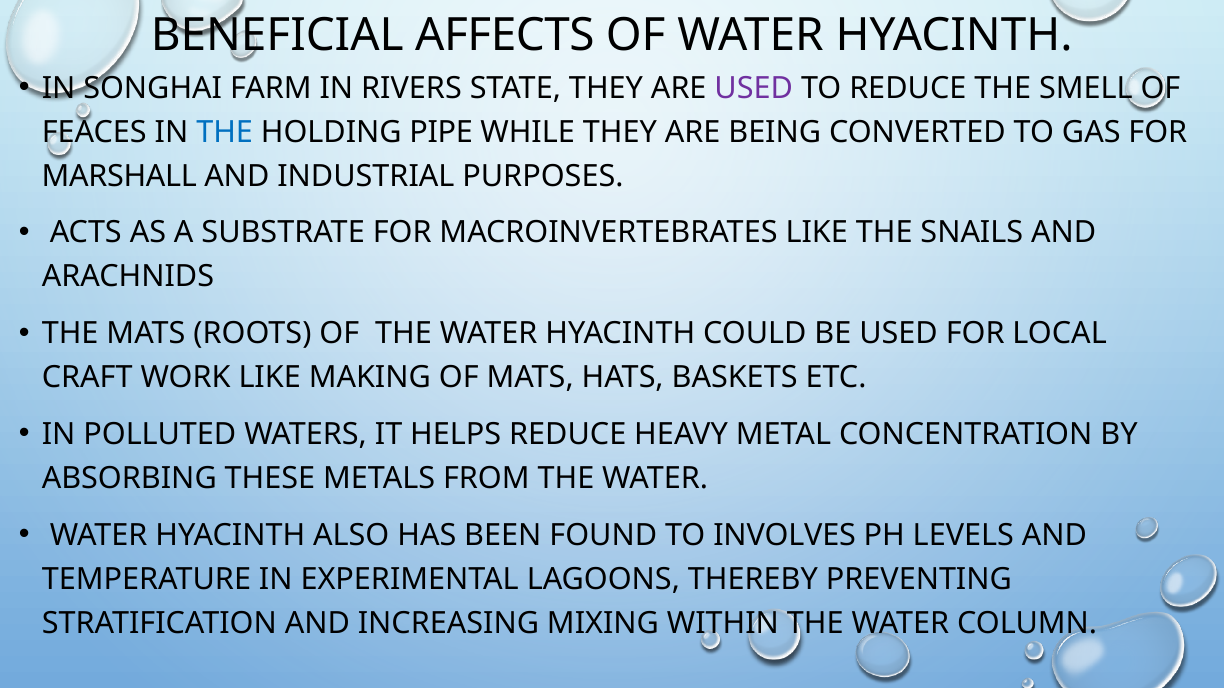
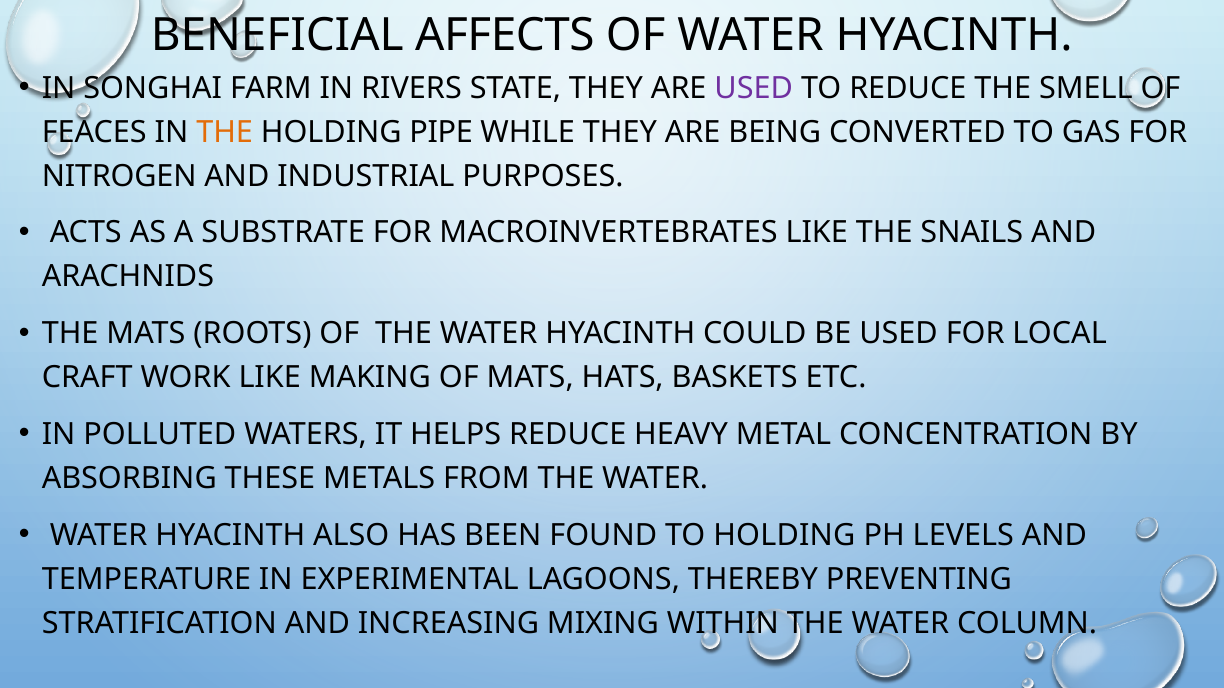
THE colour: blue -> orange (225, 132)
MARSHALL: MARSHALL -> NITROGEN (119, 176)
TO INVOLVES: INVOLVES -> HOLDING (784, 536)
